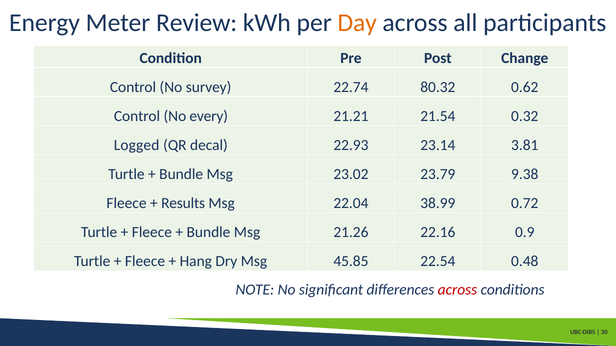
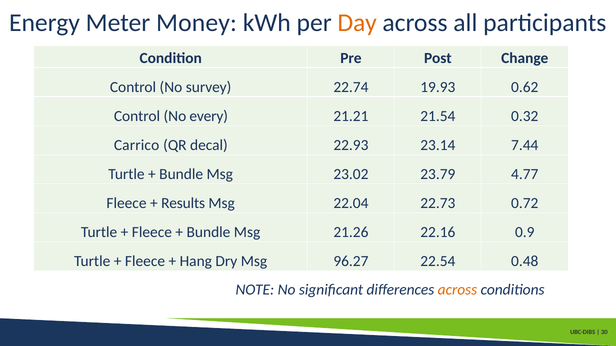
Review: Review -> Money (196, 23)
80.32: 80.32 -> 19.93 (438, 87)
Logged: Logged -> Carrico (137, 146)
3.81: 3.81 -> 7.44 (525, 146)
9.38: 9.38 -> 4.77 (525, 175)
38.99: 38.99 -> 22.73 (438, 204)
45.85: 45.85 -> 96.27 (351, 262)
across colour: red -> orange (457, 290)
